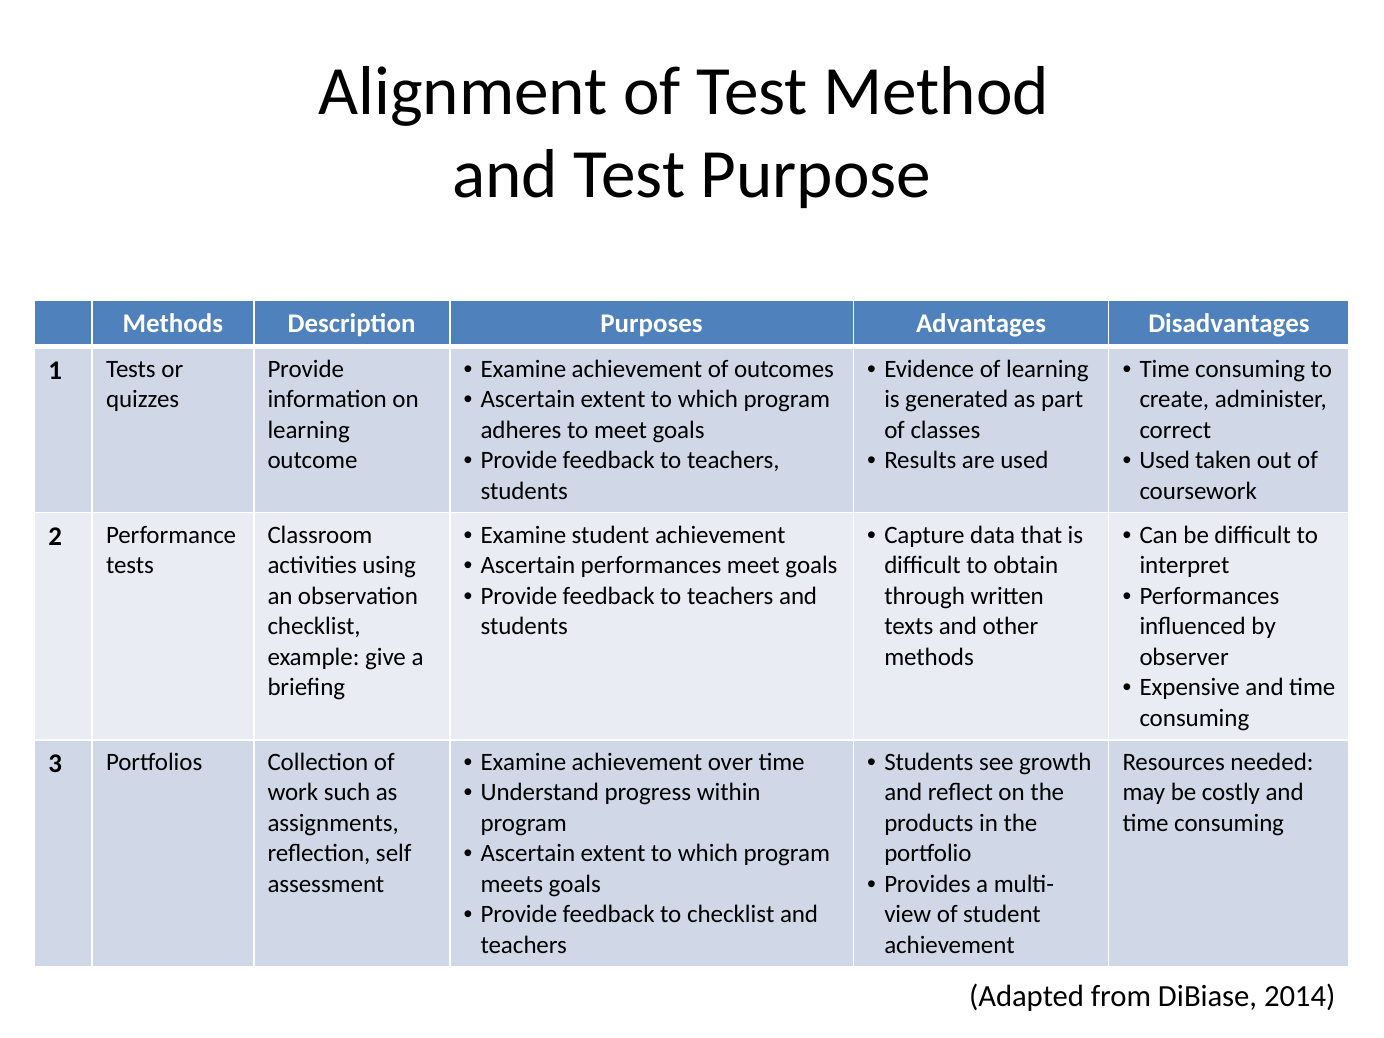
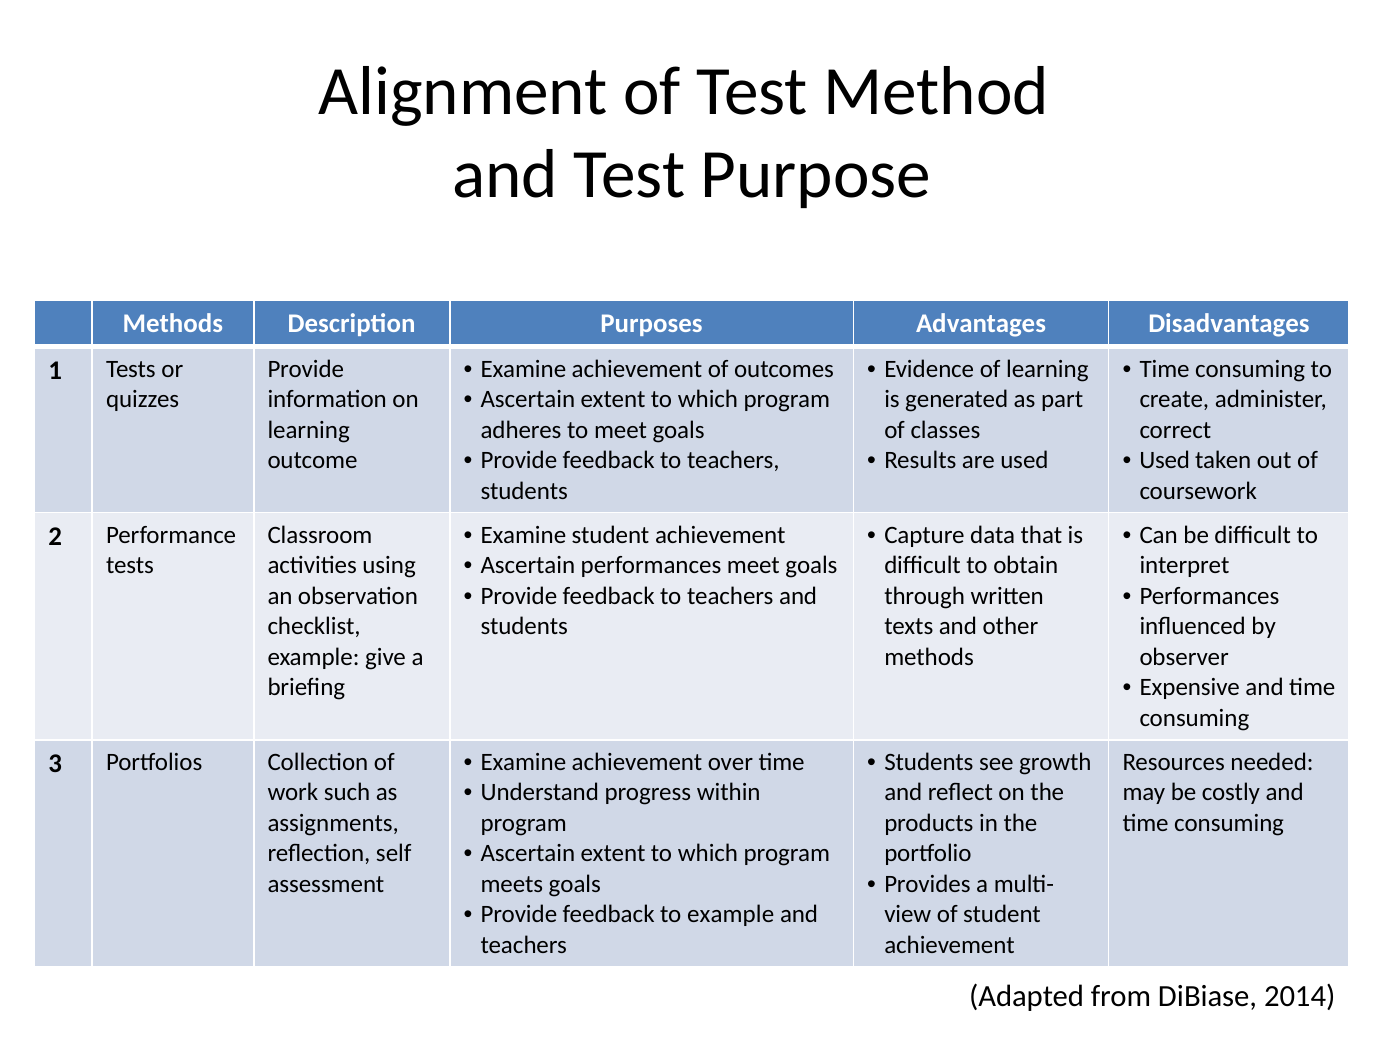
to checklist: checklist -> example (731, 915)
